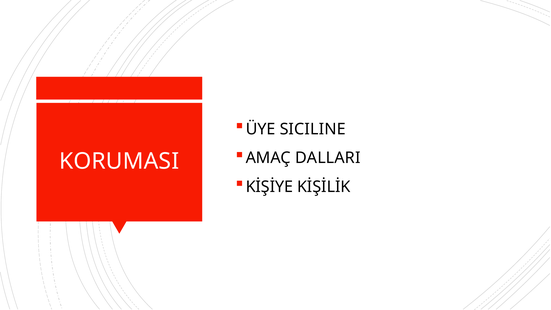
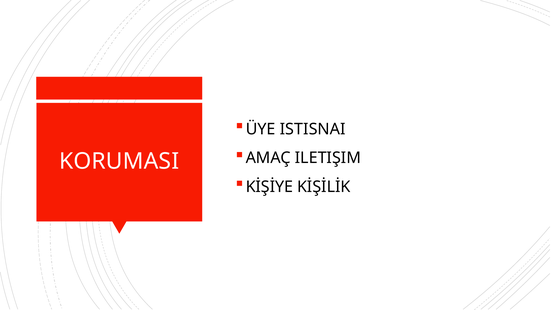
SICILINE: SICILINE -> ISTISNAI (313, 129)
DALLARI: DALLARI -> ILETIŞIM (328, 158)
